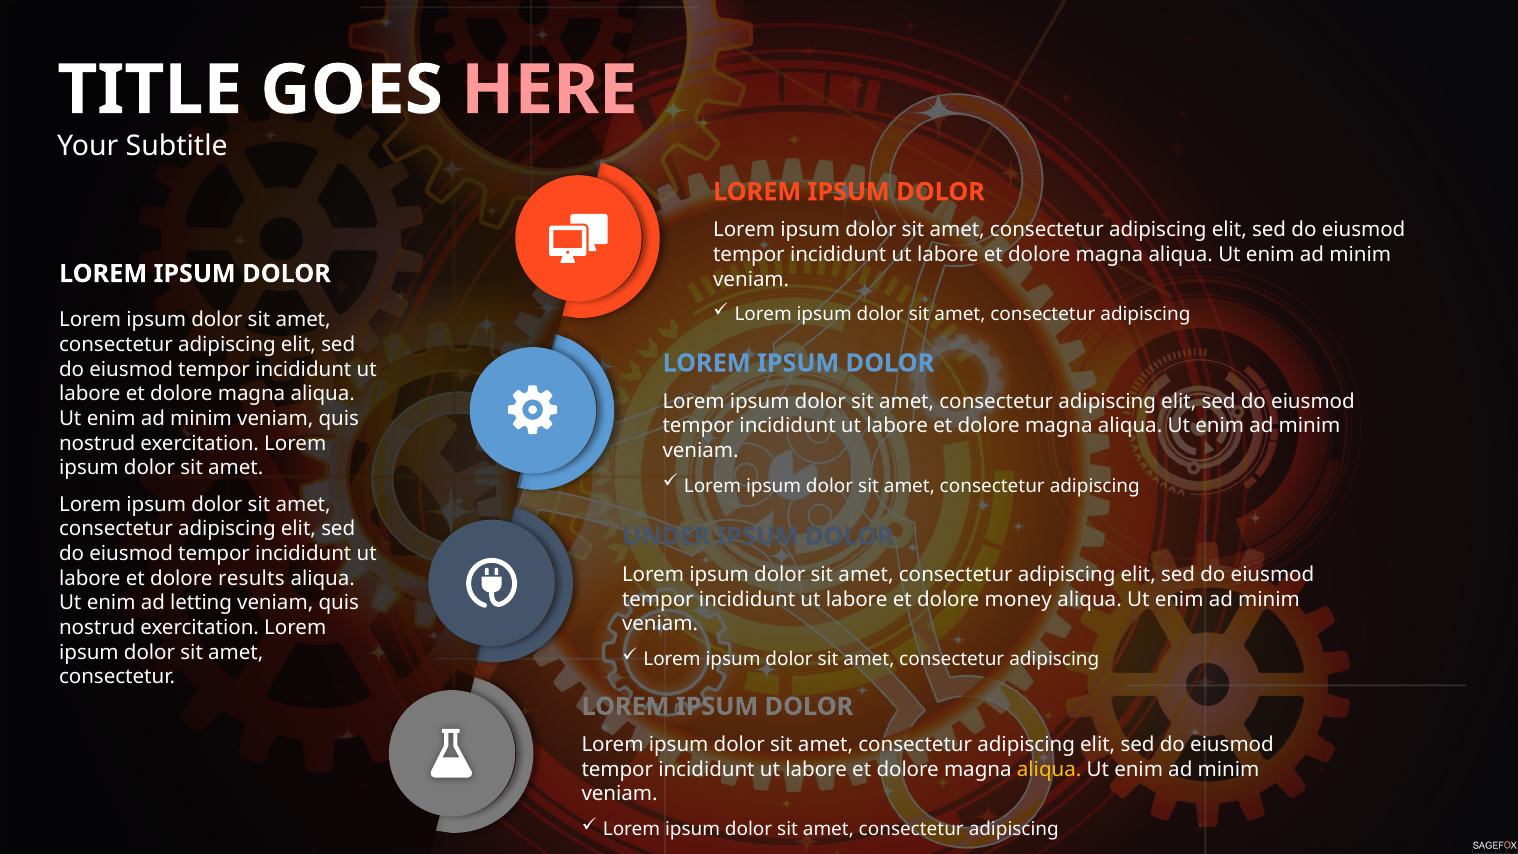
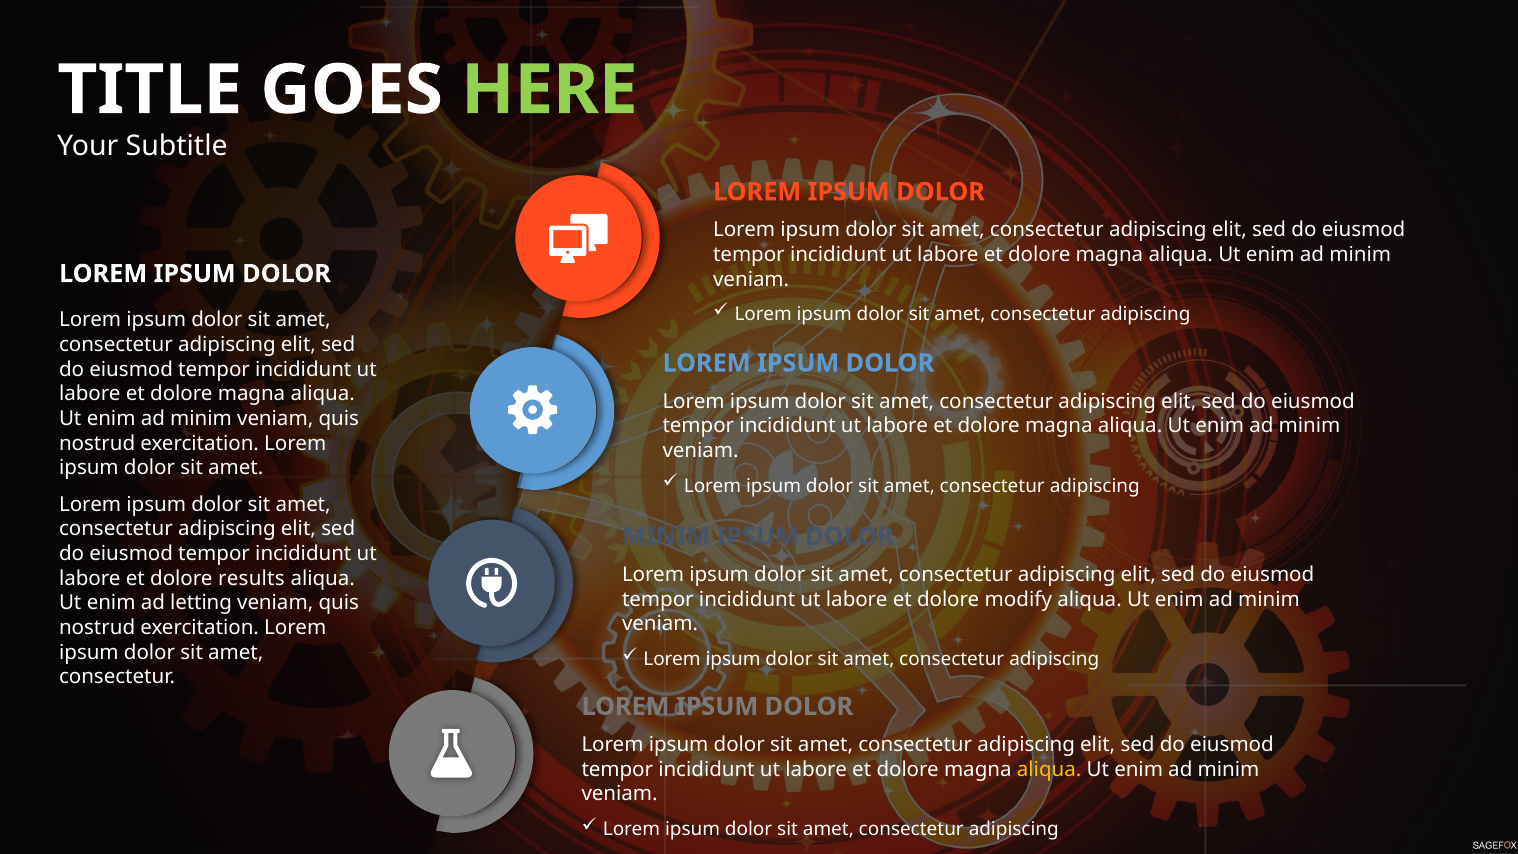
HERE colour: pink -> light green (549, 90)
UNDER: UNDER -> MINIM (666, 536)
money: money -> modify (1018, 599)
